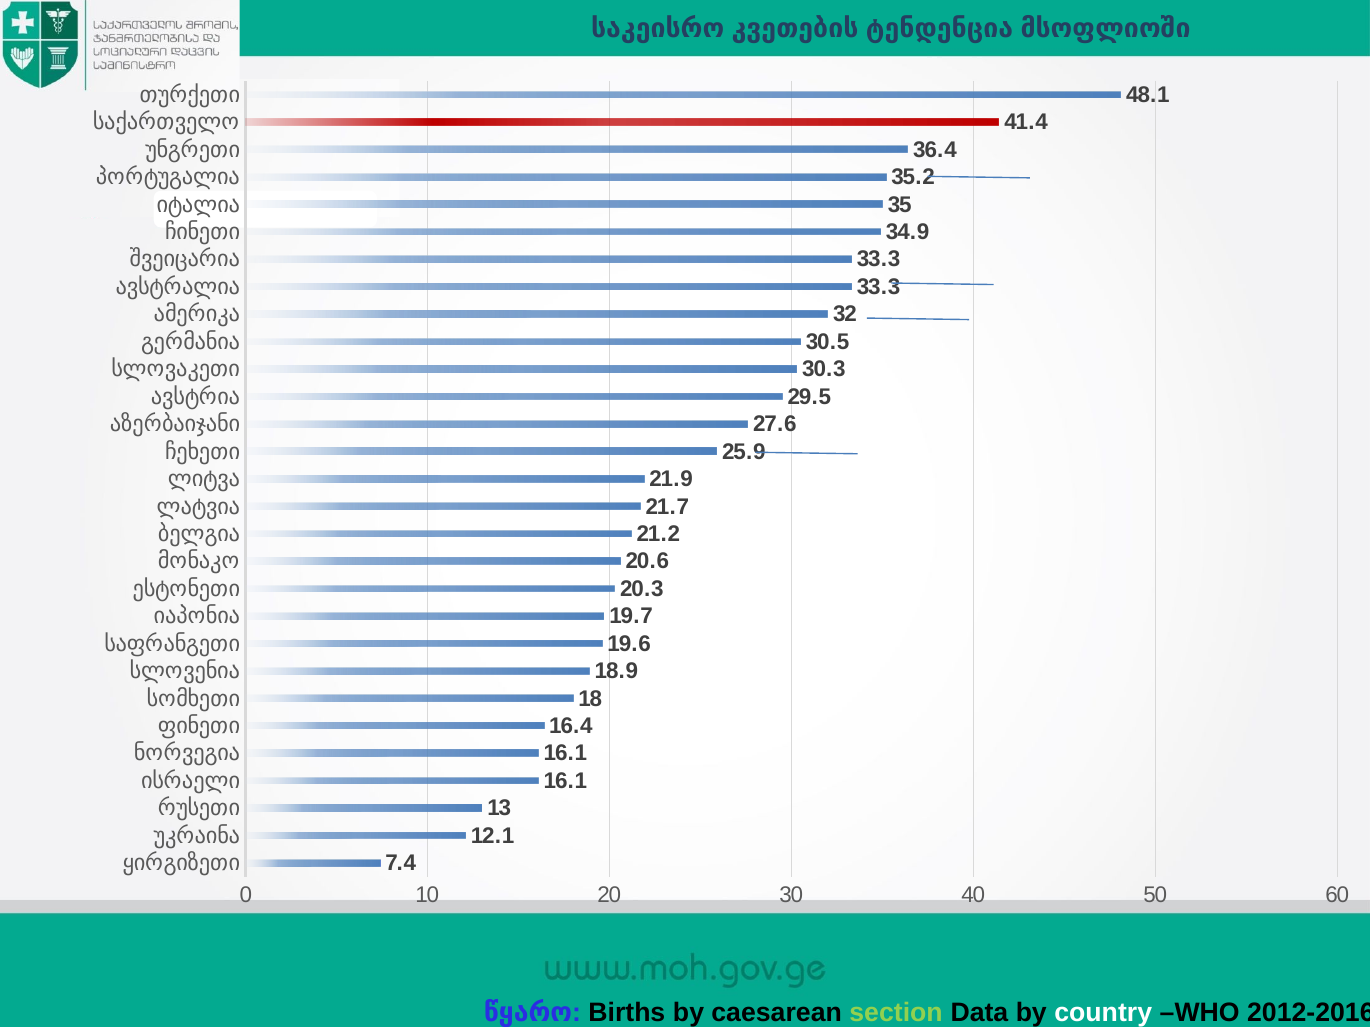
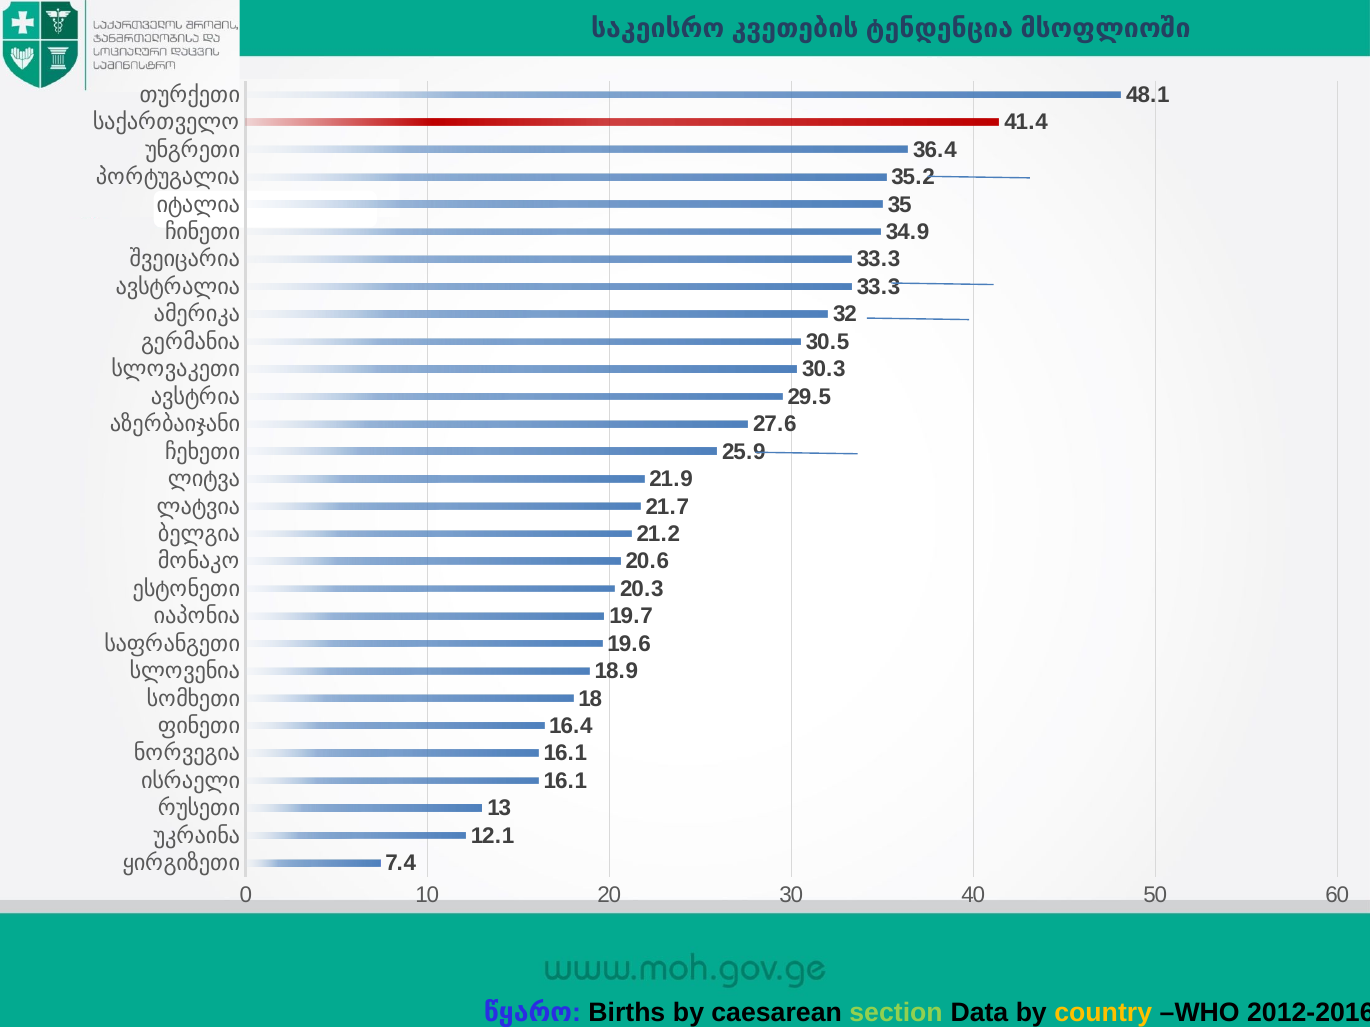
country colour: white -> yellow (1103, 1013)
